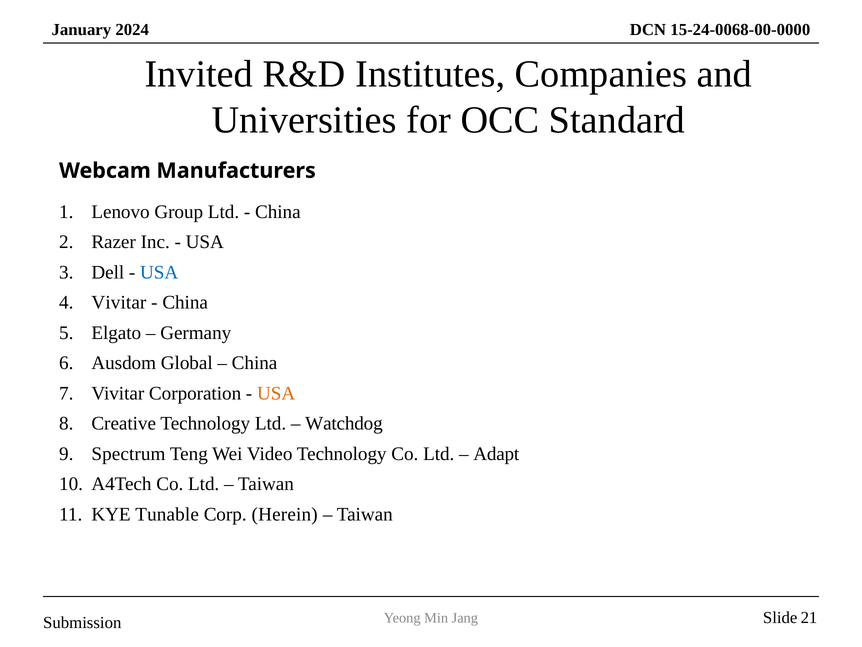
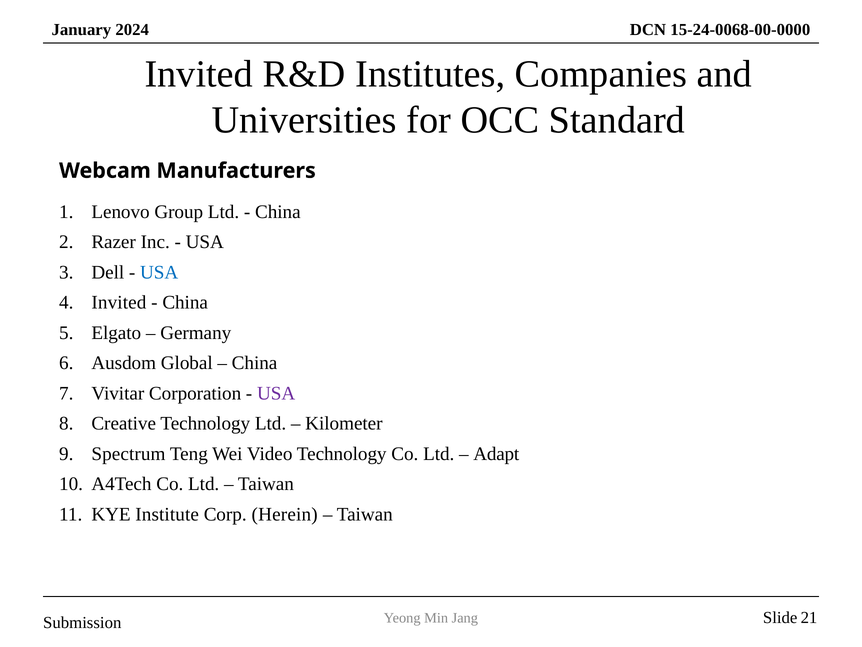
Vivitar: Vivitar -> Invited (119, 302)
USA colour: orange -> purple (276, 393)
Watchdog: Watchdog -> Kilometer (344, 423)
Tunable: Tunable -> Institute (167, 514)
